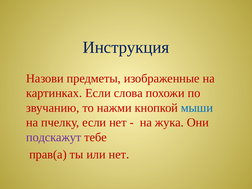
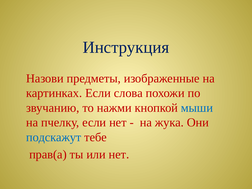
подскажут colour: purple -> blue (54, 137)
